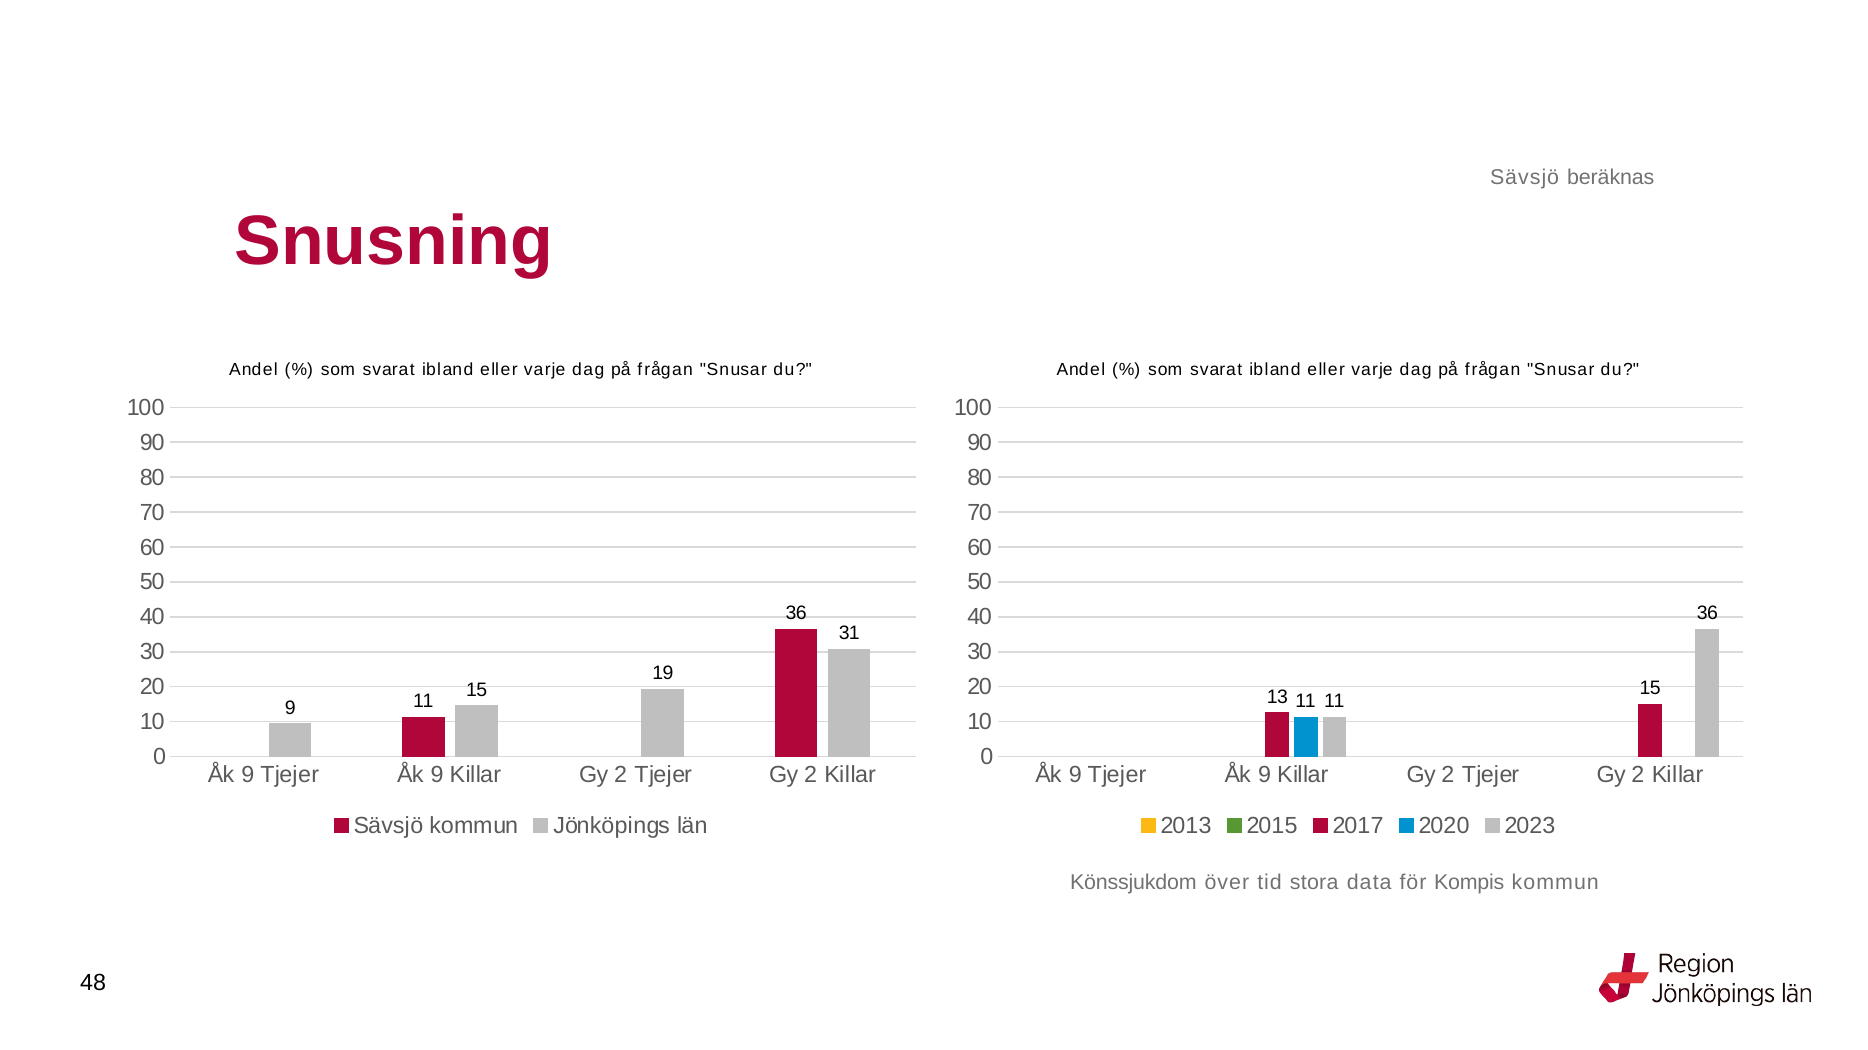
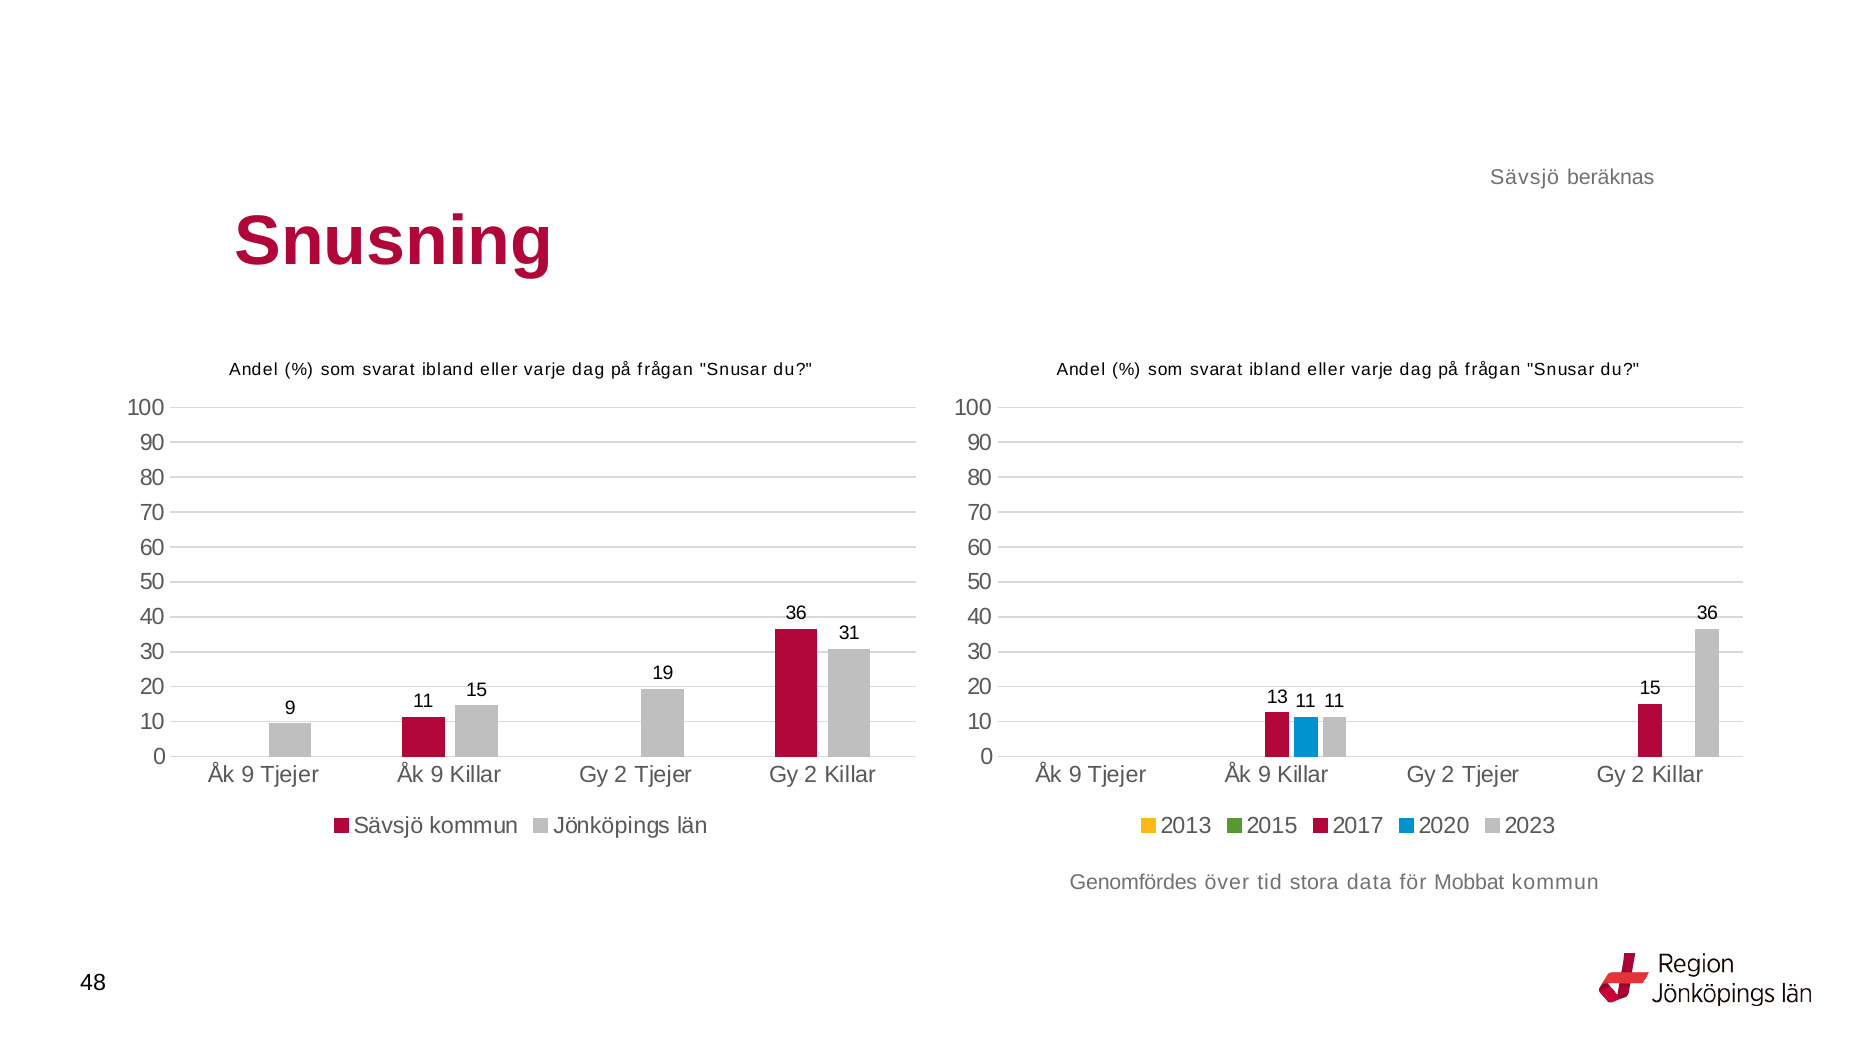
Könssjukdom: Könssjukdom -> Genomfördes (1133, 883)
Kompis: Kompis -> Mobbat (1469, 883)
